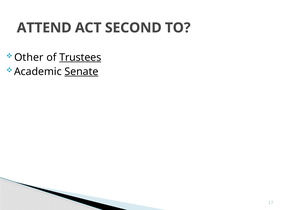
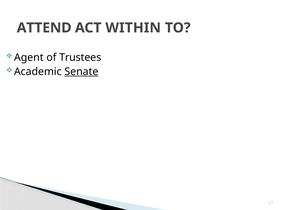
SECOND: SECOND -> WITHIN (133, 28)
Other: Other -> Agent (29, 58)
Trustees underline: present -> none (80, 58)
